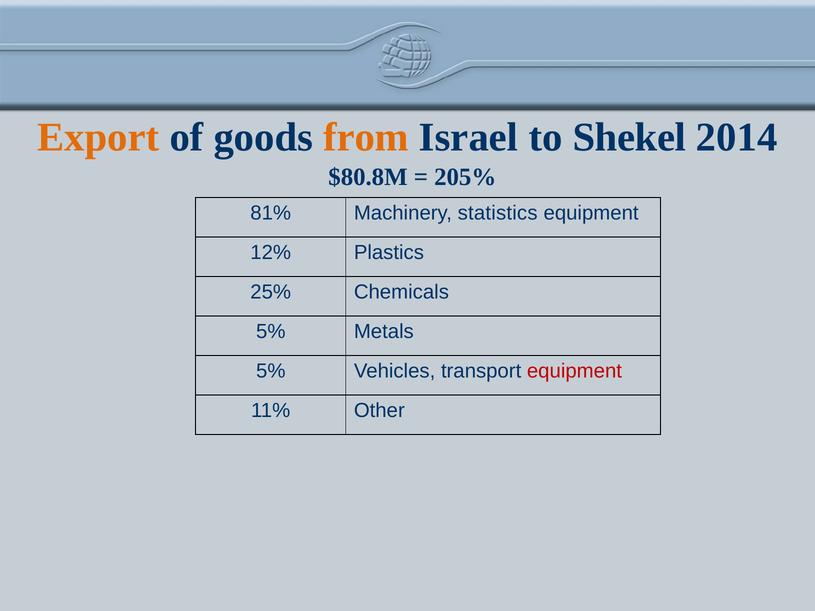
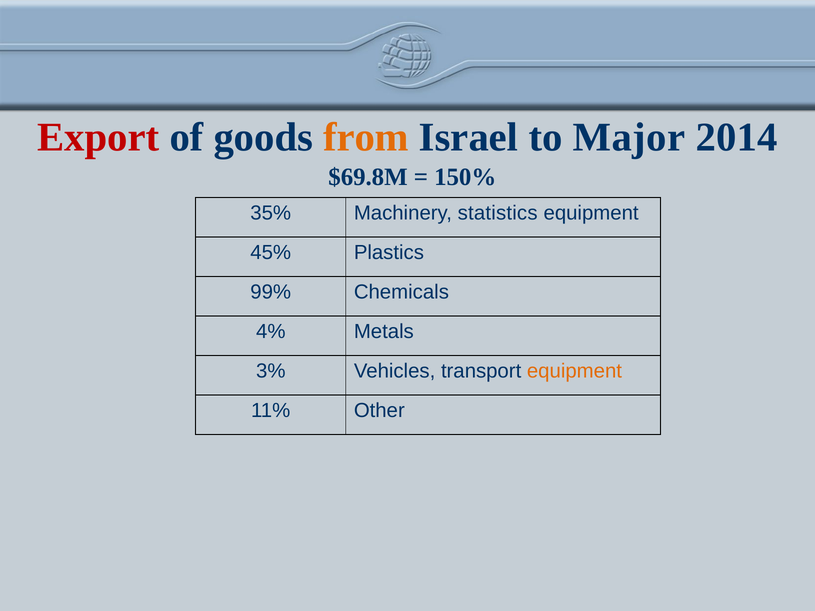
Export colour: orange -> red (98, 138)
Shekel: Shekel -> Major (629, 138)
$80.8M: $80.8M -> $69.8M (368, 177)
205%: 205% -> 150% (465, 177)
81%: 81% -> 35% (271, 213)
12%: 12% -> 45% (271, 253)
25%: 25% -> 99% (271, 292)
5%: 5% -> 4% (271, 332)
5%: 5% -> 3% (271, 371)
equipment colour: red -> orange (574, 371)
